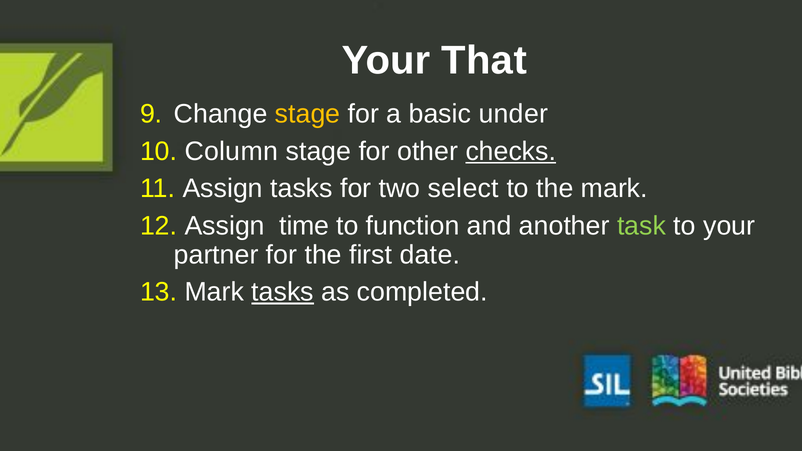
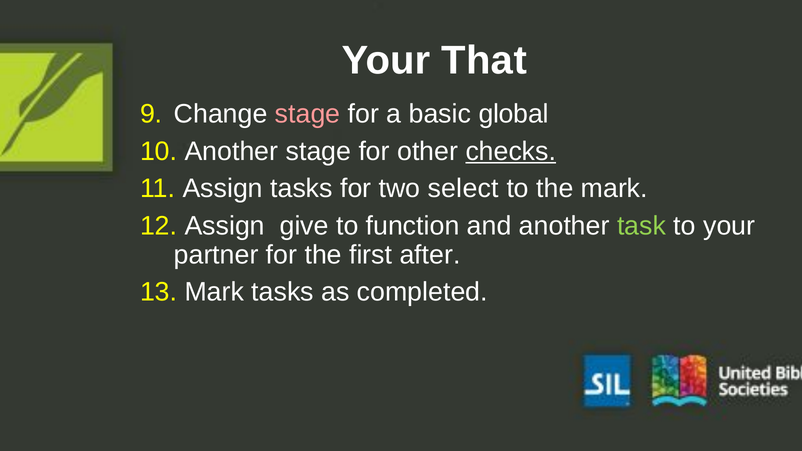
stage colour: yellow -> pink (308, 114)
under: under -> global (514, 114)
Column: Column -> Another (231, 151)
time: time -> give (304, 226)
date: date -> after (430, 255)
tasks underline: present -> none (283, 292)
